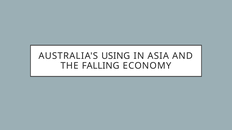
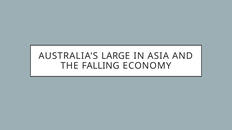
USING: USING -> LARGE (116, 56)
